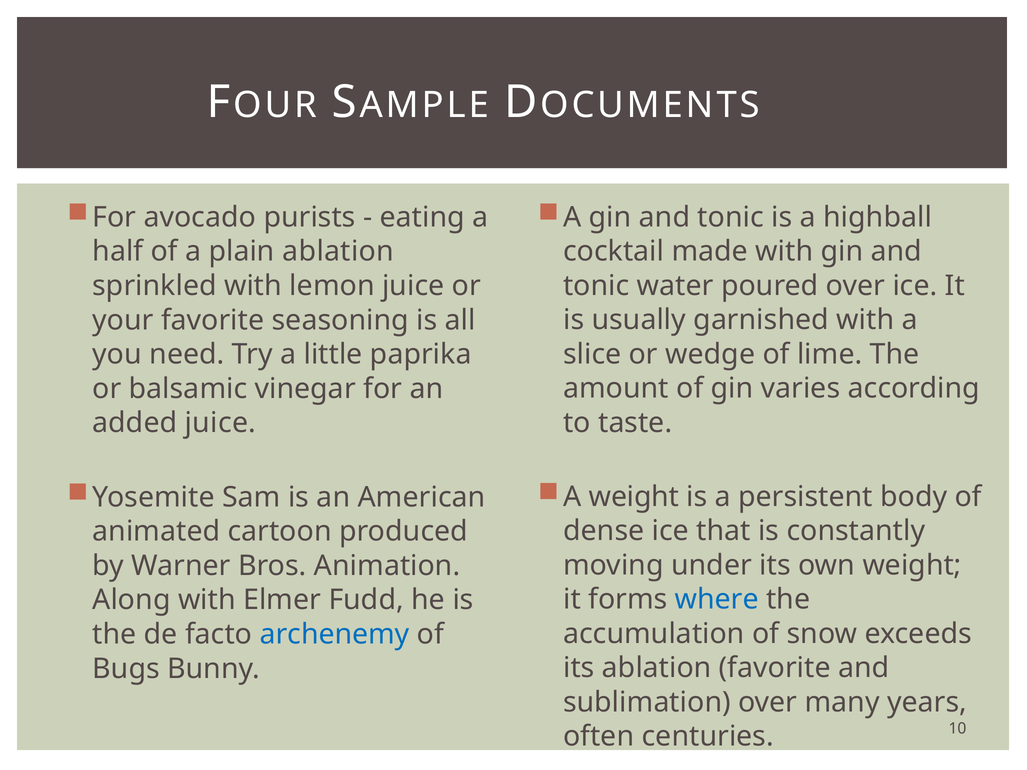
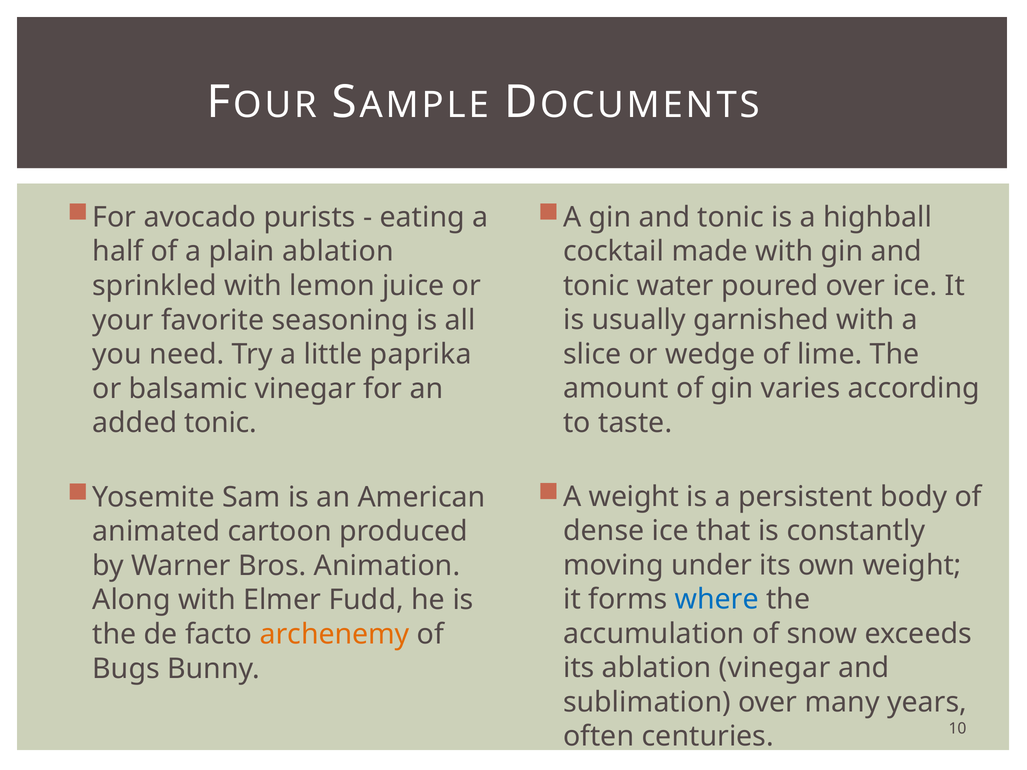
added juice: juice -> tonic (221, 423)
archenemy colour: blue -> orange (335, 635)
ablation favorite: favorite -> vinegar (775, 668)
